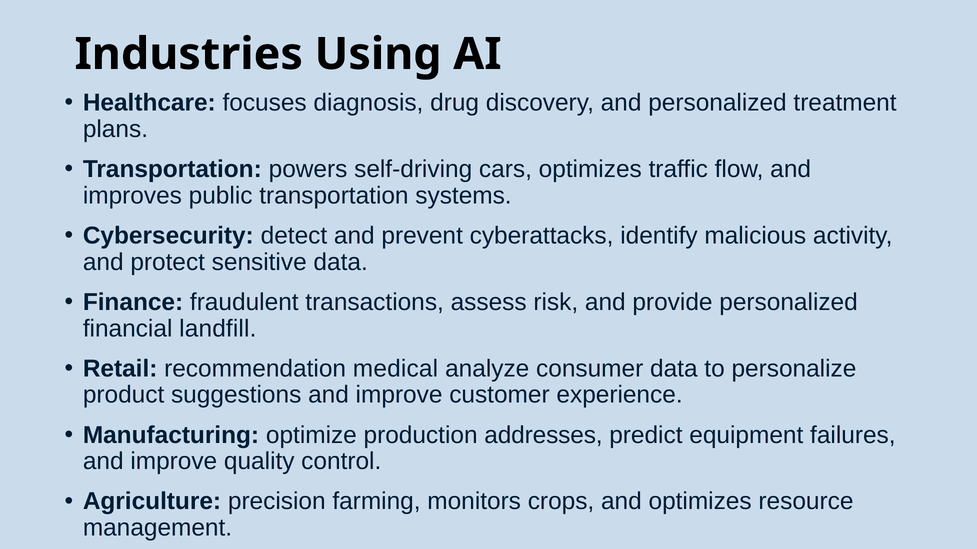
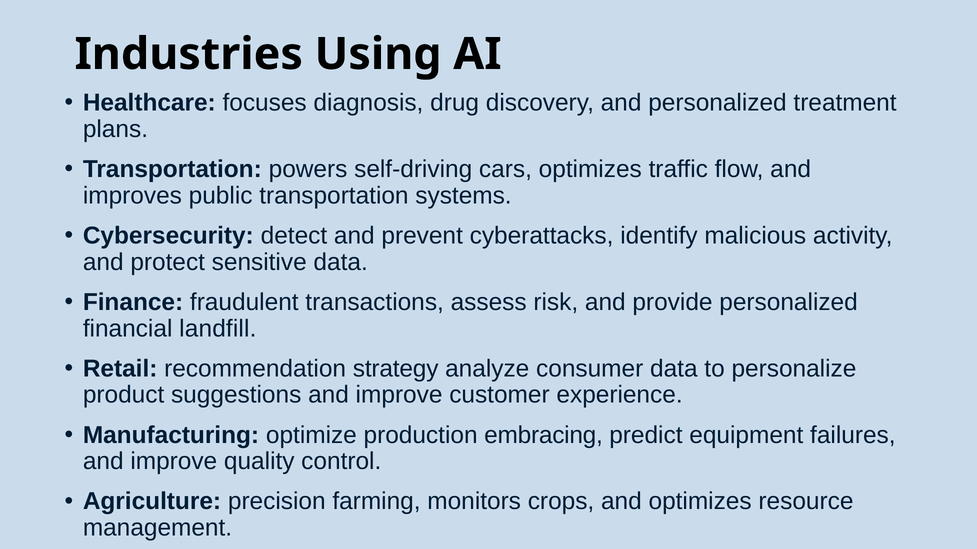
medical: medical -> strategy (396, 369)
addresses: addresses -> embracing (544, 435)
